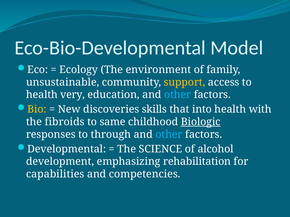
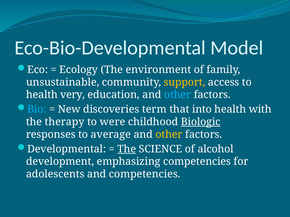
Bio colour: yellow -> light blue (37, 110)
skills: skills -> term (154, 110)
fibroids: fibroids -> therapy (65, 122)
same: same -> were (113, 122)
through: through -> average (111, 135)
other colour: light blue -> yellow (169, 135)
The underline: none -> present (127, 149)
emphasizing rehabilitation: rehabilitation -> competencies (197, 162)
capabilities: capabilities -> adolescents (55, 174)
